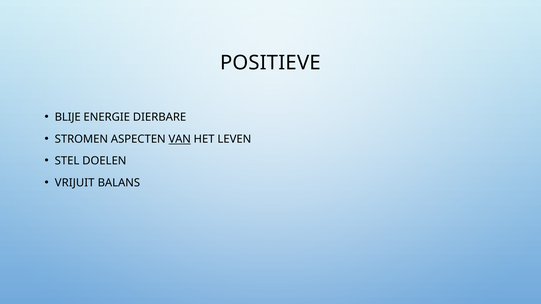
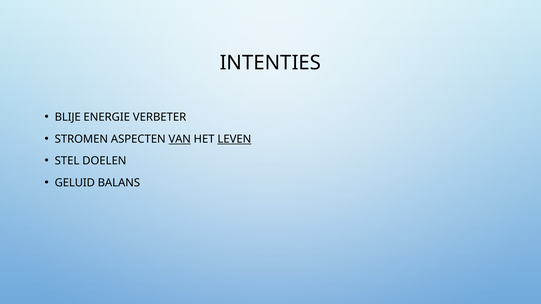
POSITIEVE: POSITIEVE -> INTENTIES (270, 63)
DIERBARE: DIERBARE -> VERBETER (160, 117)
LEVEN underline: none -> present (234, 139)
VRIJUIT: VRIJUIT -> GELUID (75, 183)
